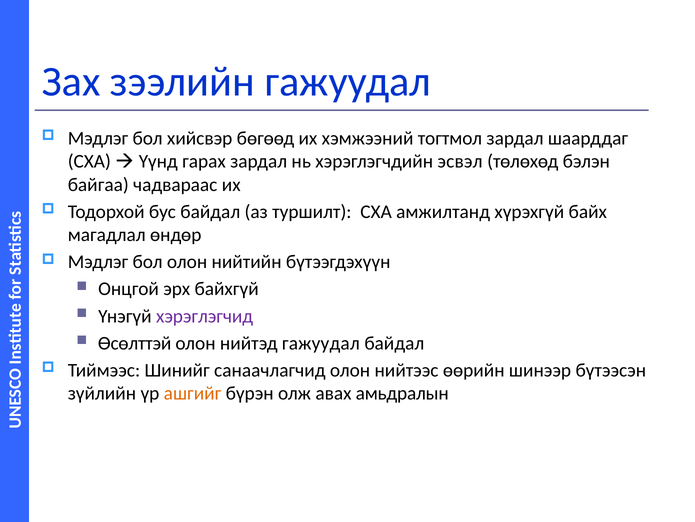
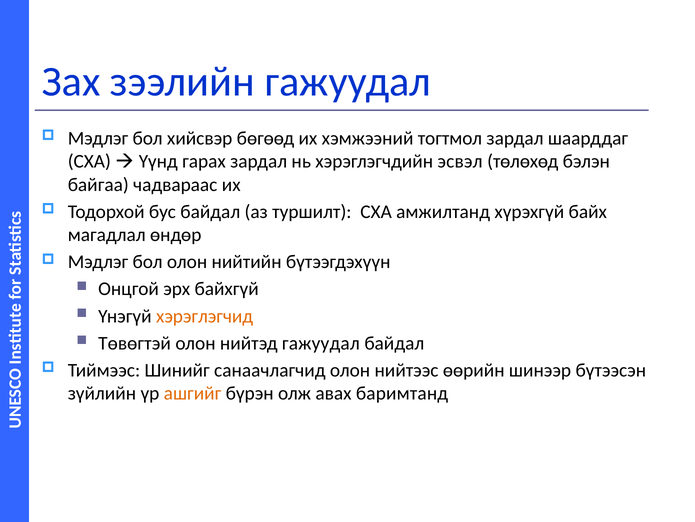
хэрэглэгчид colour: purple -> orange (205, 316)
Өсөлттэй: Өсөлттэй -> Төвөгтэй (135, 343)
амьдралын: амьдралын -> баримтанд (402, 393)
